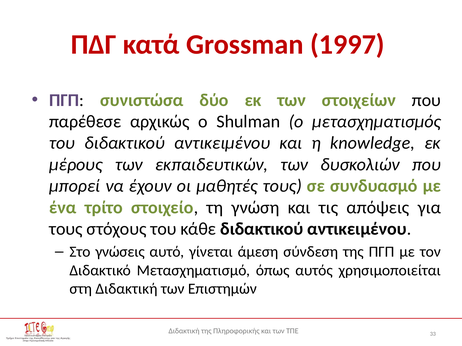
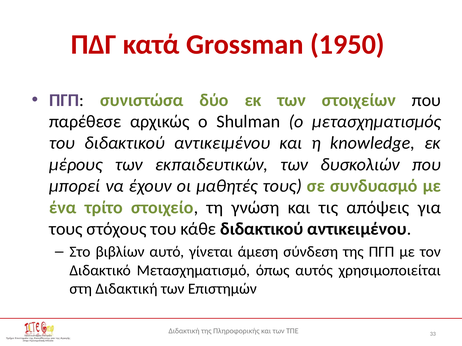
1997: 1997 -> 1950 (347, 45)
γνώσεις: γνώσεις -> βιβλίων (120, 252)
